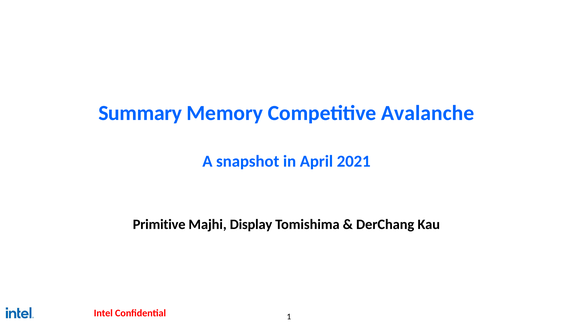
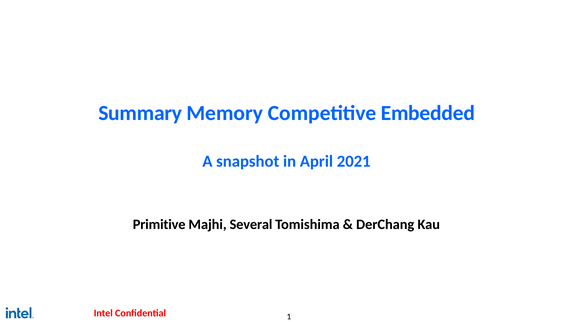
Avalanche: Avalanche -> Embedded (428, 113)
Display: Display -> Several (251, 225)
